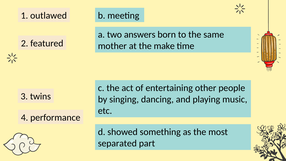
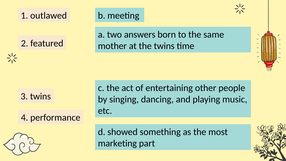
the make: make -> twins (164, 46)
separated: separated -> marketing (117, 143)
